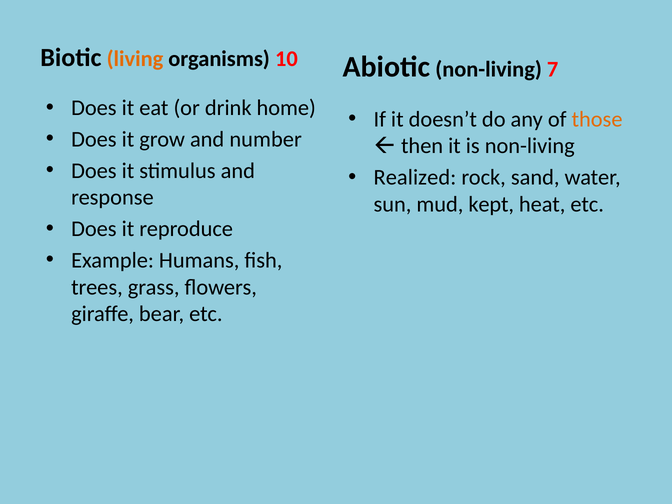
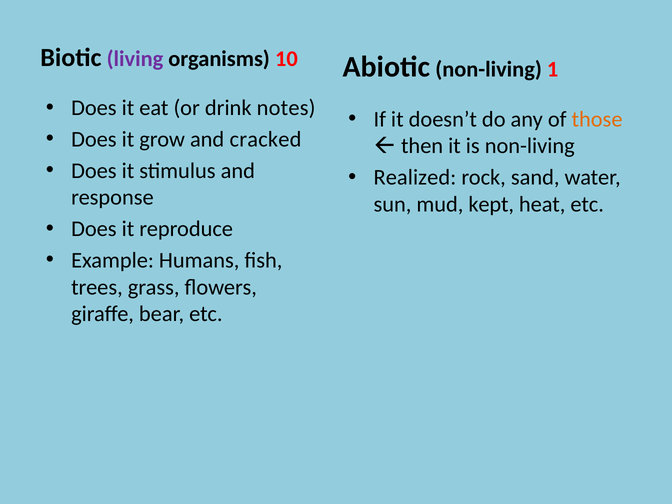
living colour: orange -> purple (135, 59)
7: 7 -> 1 (553, 69)
home: home -> notes (286, 108)
number: number -> cracked (266, 139)
